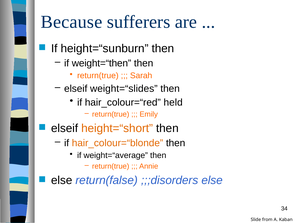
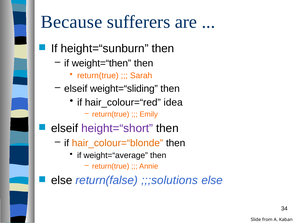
weight=“slides: weight=“slides -> weight=“sliding (124, 89)
held: held -> idea (173, 103)
height=“short colour: orange -> purple (117, 129)
;;;disorders: ;;;disorders -> ;;;solutions (170, 181)
